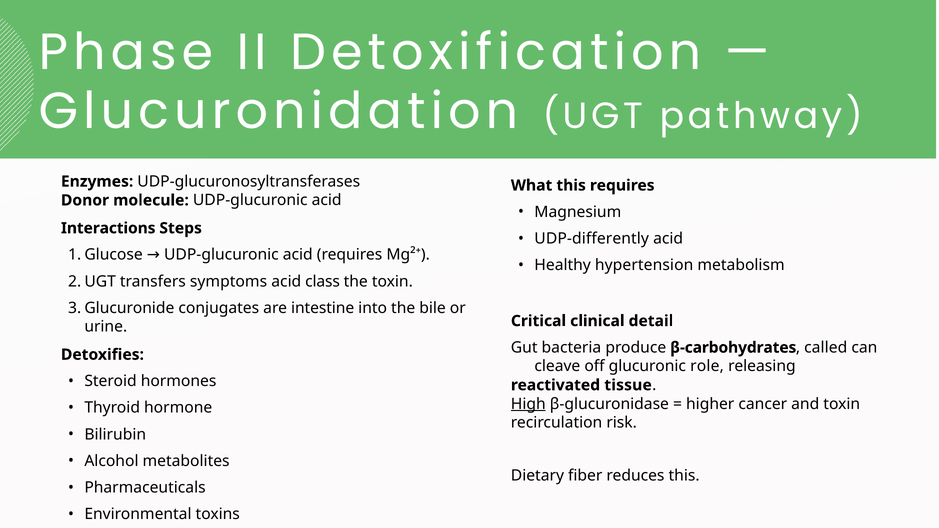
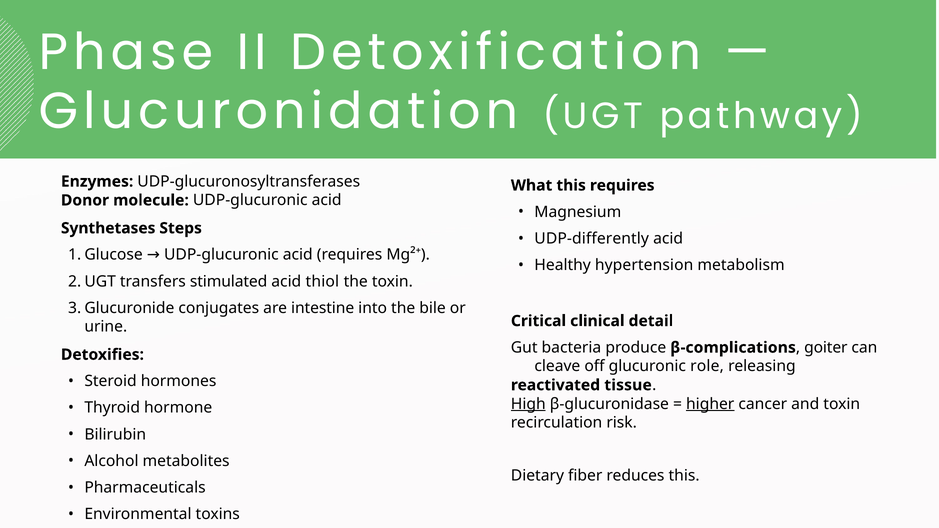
Interactions: Interactions -> Synthetases (108, 228)
symptoms: symptoms -> stimulated (229, 281)
class: class -> thiol (322, 281)
β-carbohydrates: β-carbohydrates -> β-complications (733, 348)
called: called -> goiter (826, 348)
higher underline: none -> present (710, 404)
